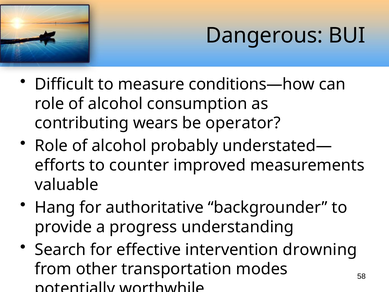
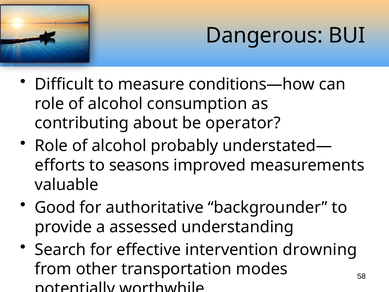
wears: wears -> about (156, 123)
counter: counter -> seasons (139, 165)
Hang: Hang -> Good (55, 207)
progress: progress -> assessed (143, 227)
